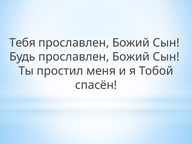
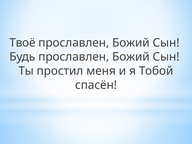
Тебя: Тебя -> Твоё (22, 43)
